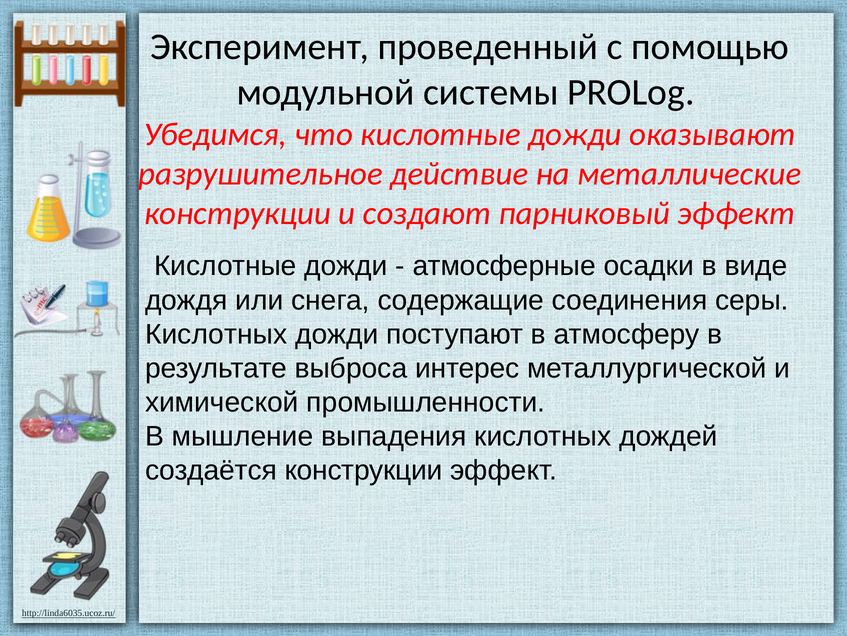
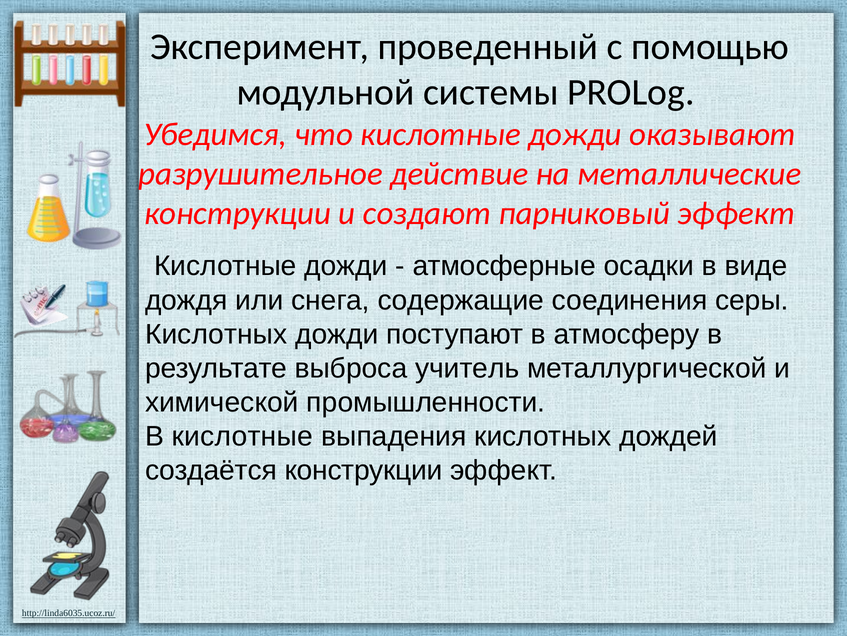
интерес: интерес -> учитель (467, 368)
В мышление: мышление -> кислотные (242, 436)
